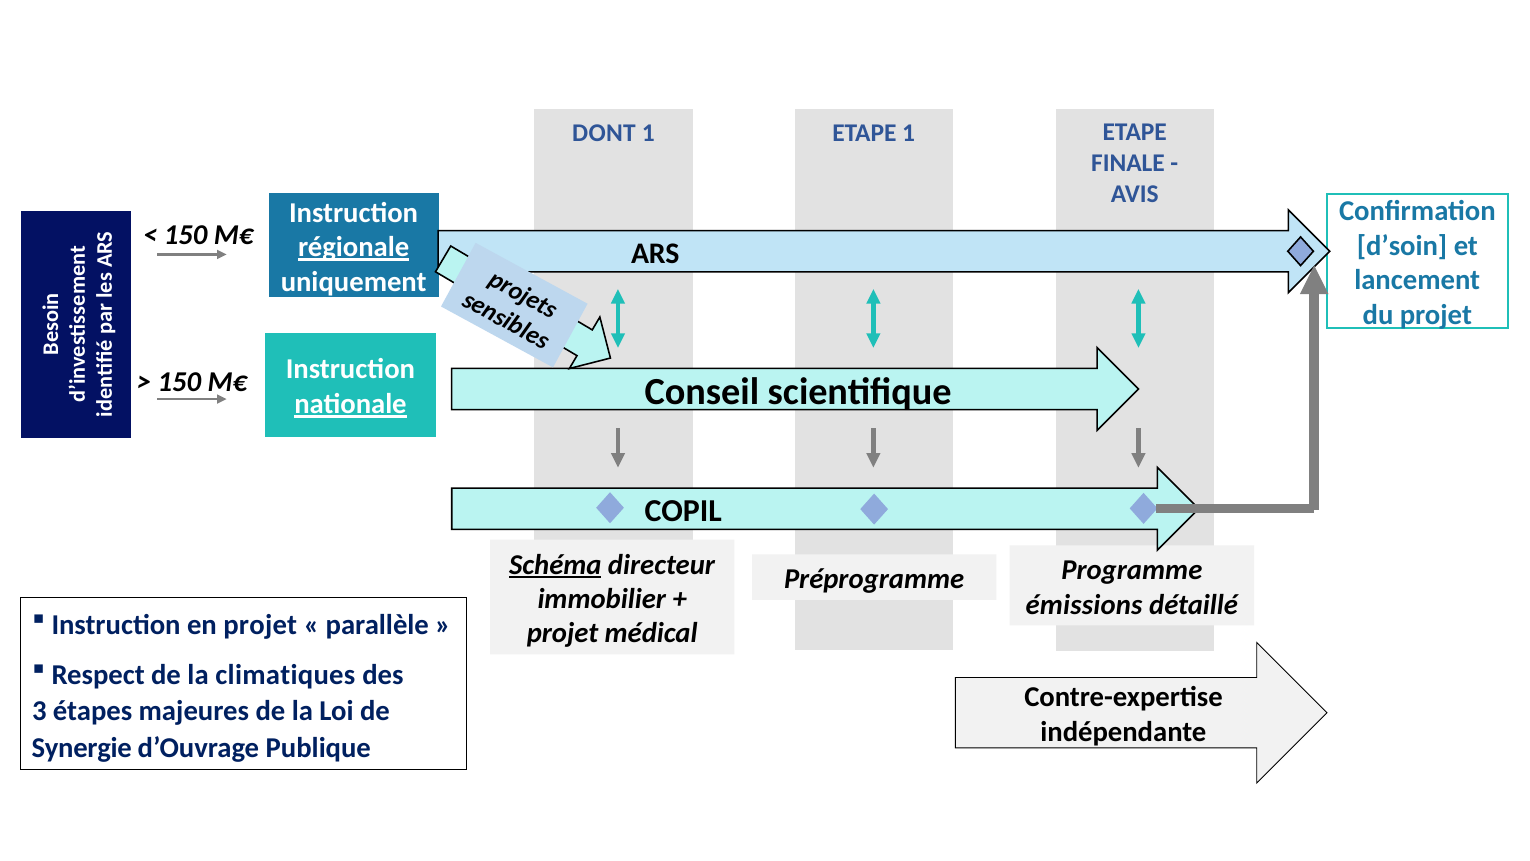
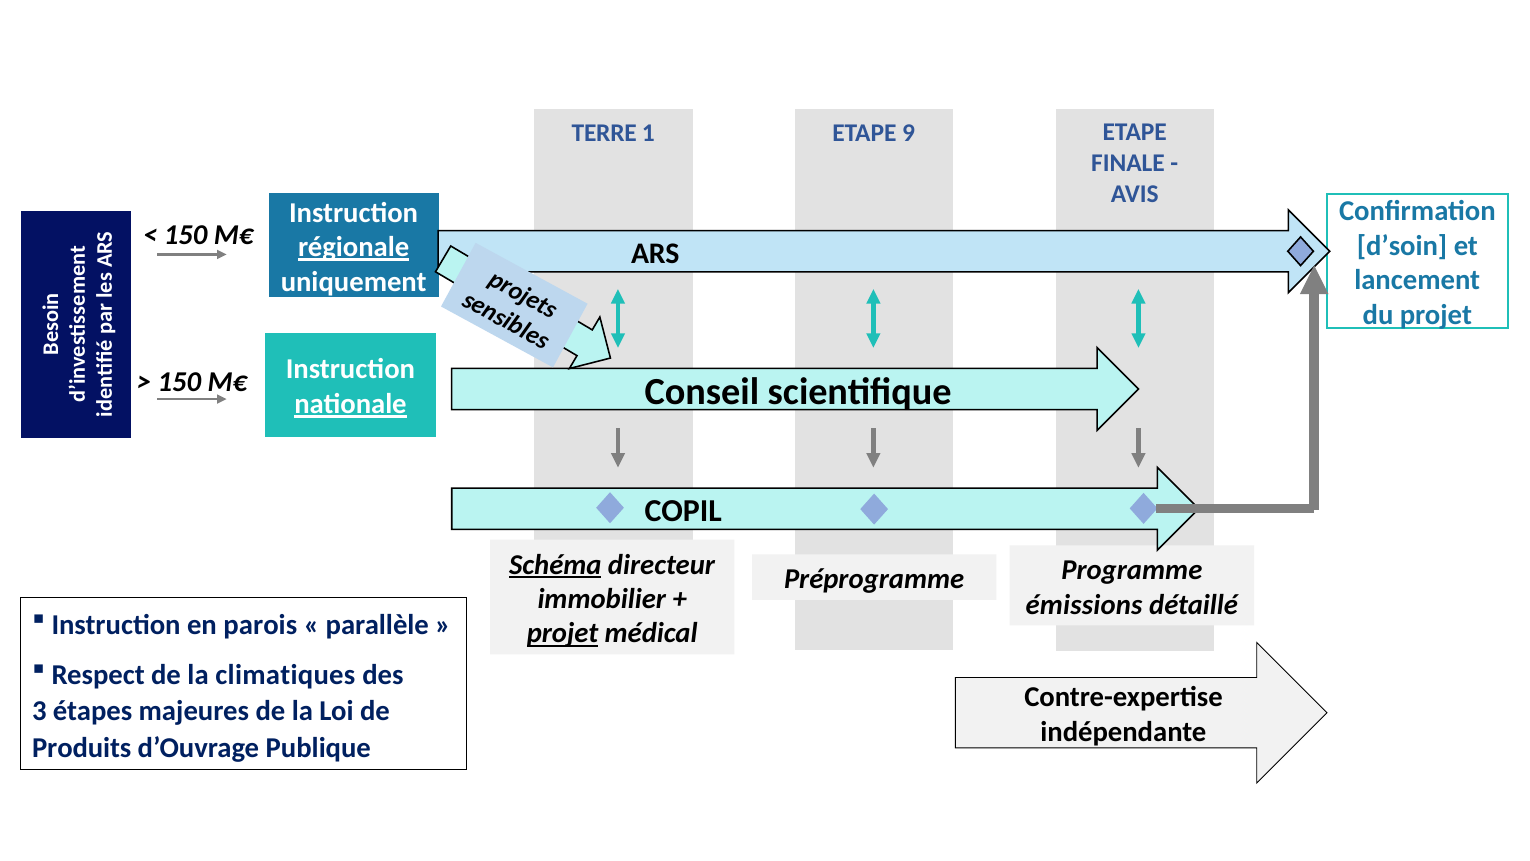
DONT: DONT -> TERRE (604, 133)
ETAPE 1: 1 -> 9 (909, 133)
en projet: projet -> parois (260, 625)
projet underline: none -> present (563, 633)
Synergie: Synergie -> Produits (82, 748)
